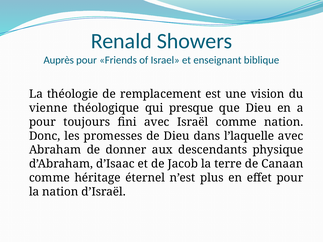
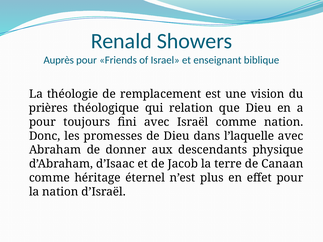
vienne: vienne -> prières (48, 108)
presque: presque -> relation (191, 108)
